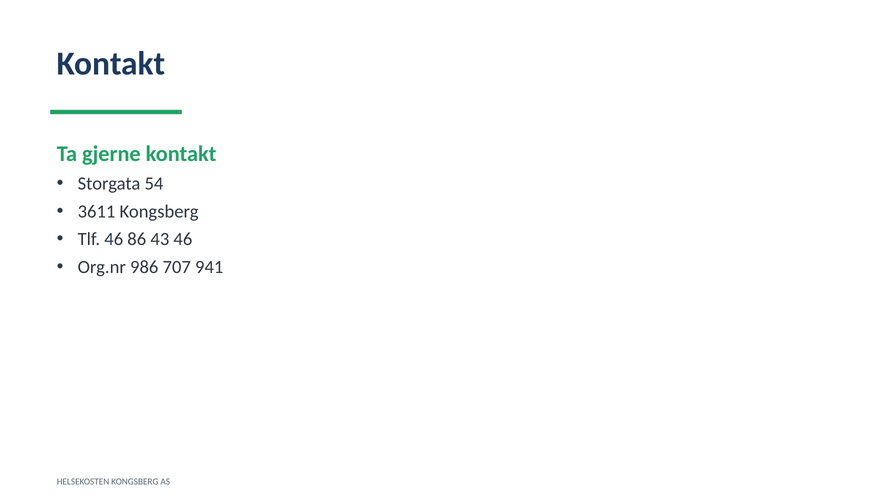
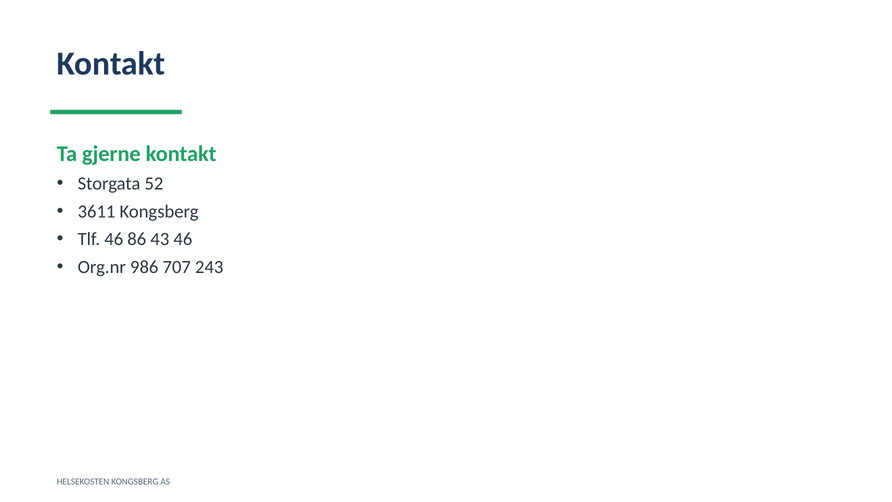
54: 54 -> 52 (154, 183)
941: 941 -> 243 (209, 267)
